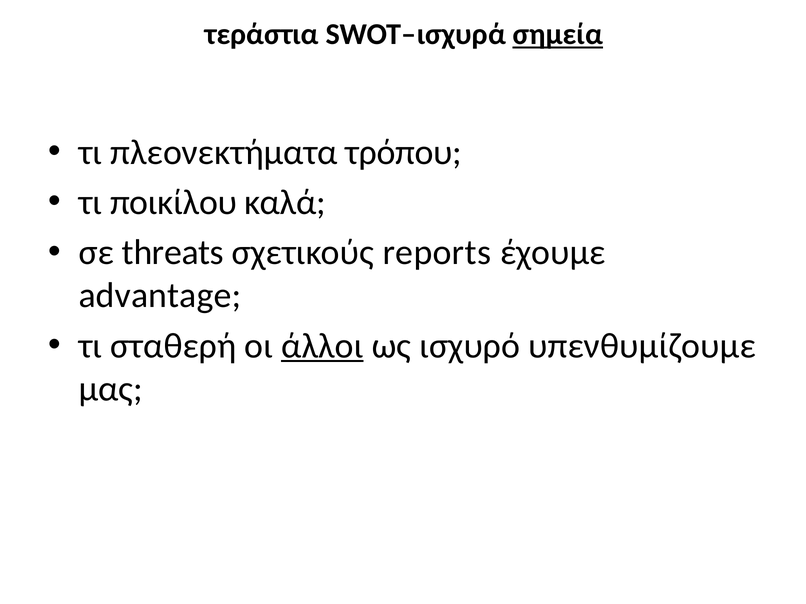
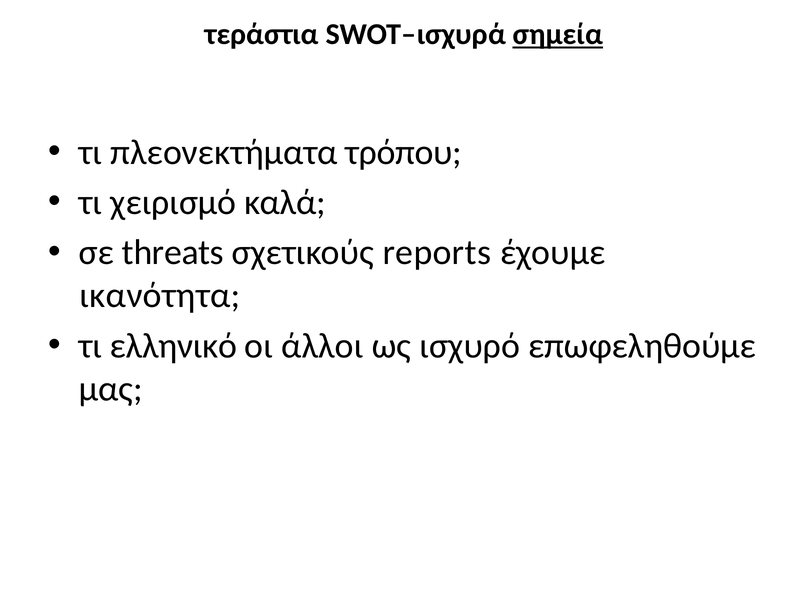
ποικίλου: ποικίλου -> χειρισμό (173, 203)
advantage: advantage -> ικανότητα (160, 296)
σταθερή: σταθερή -> ελληνικό (174, 346)
άλλοι underline: present -> none (322, 346)
υπενθυμίζουμε: υπενθυμίζουμε -> επωφεληθούμε (642, 346)
